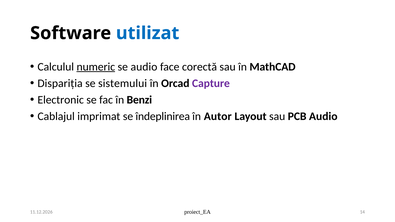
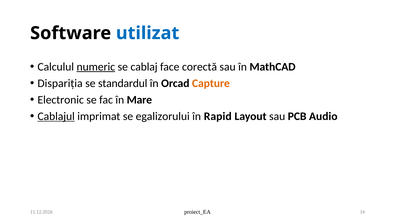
se audio: audio -> cablaj (144, 67)
sistemului: sistemului -> standardul (123, 83)
Capture colour: purple -> orange (211, 83)
Benzi: Benzi -> Mare (139, 100)
Cablajul underline: none -> present (56, 116)
îndeplinirea: îndeplinirea -> egalizorului (163, 116)
Autor: Autor -> Rapid (218, 116)
